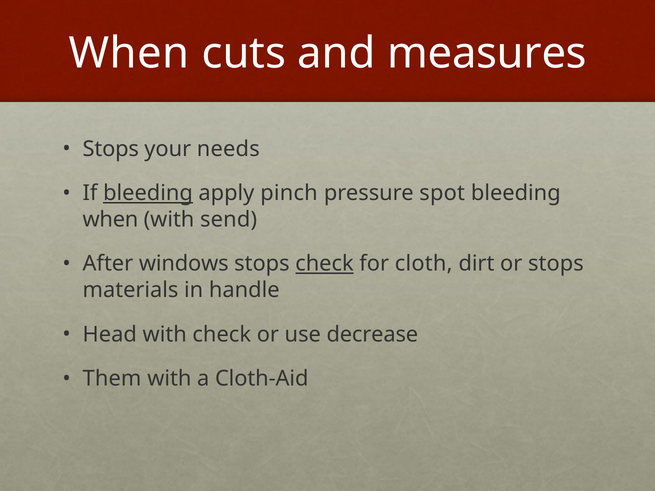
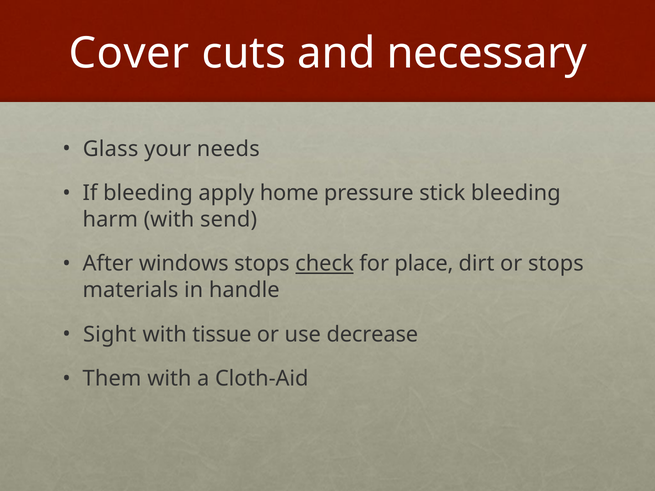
When: When -> Cover (129, 53)
measures: measures -> necessary (487, 53)
Stops: Stops -> Glass (111, 149)
bleeding underline: present -> none (148, 193)
pinch: pinch -> home (289, 193)
spot: spot -> stick (442, 193)
when: when -> harm (110, 220)
cloth: cloth -> place (424, 264)
Head: Head -> Sight (110, 335)
with check: check -> tissue (222, 335)
